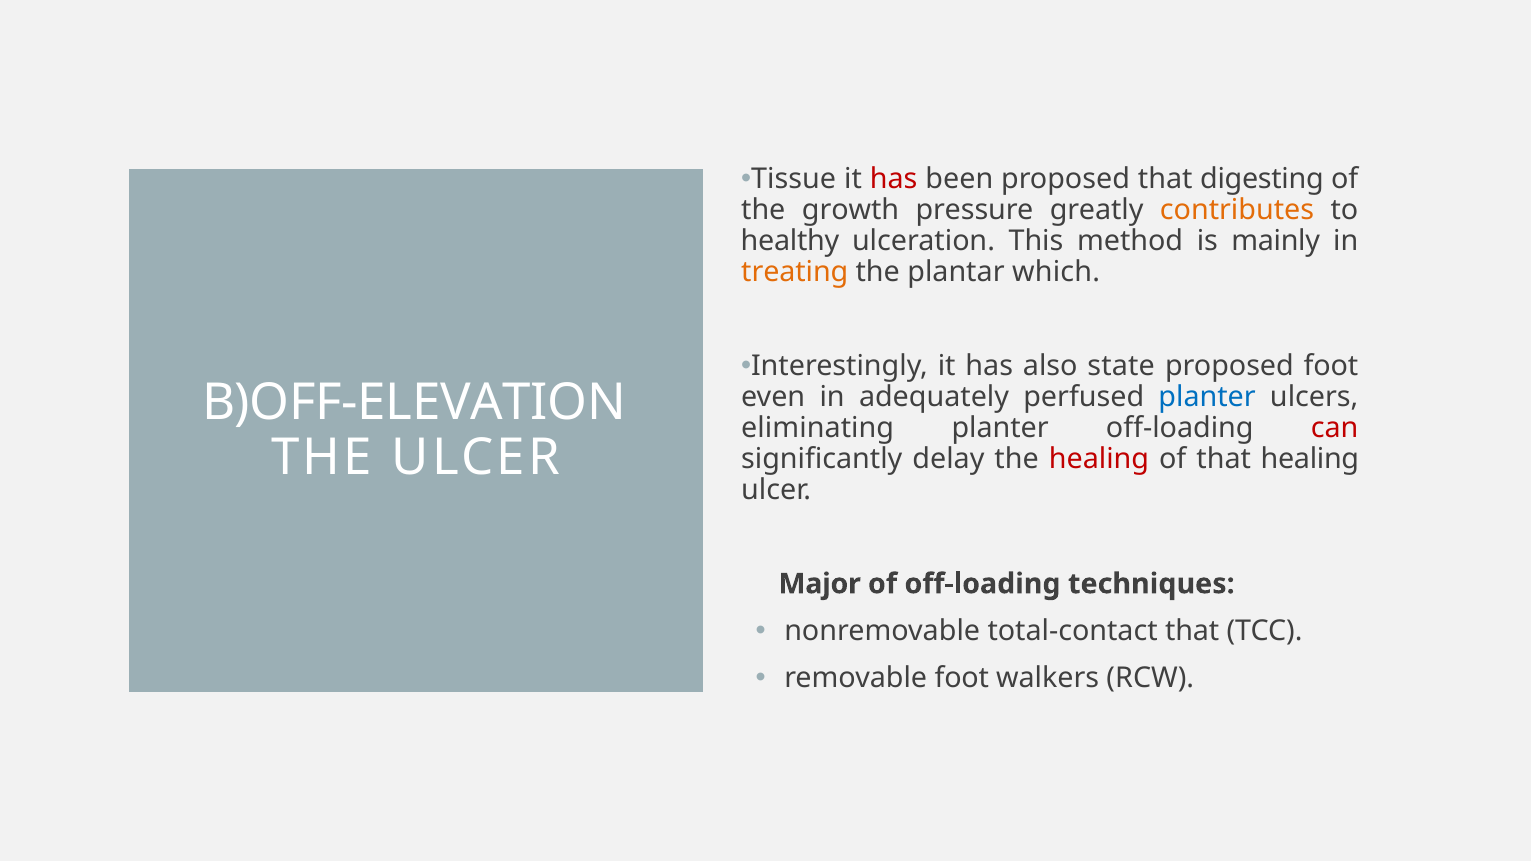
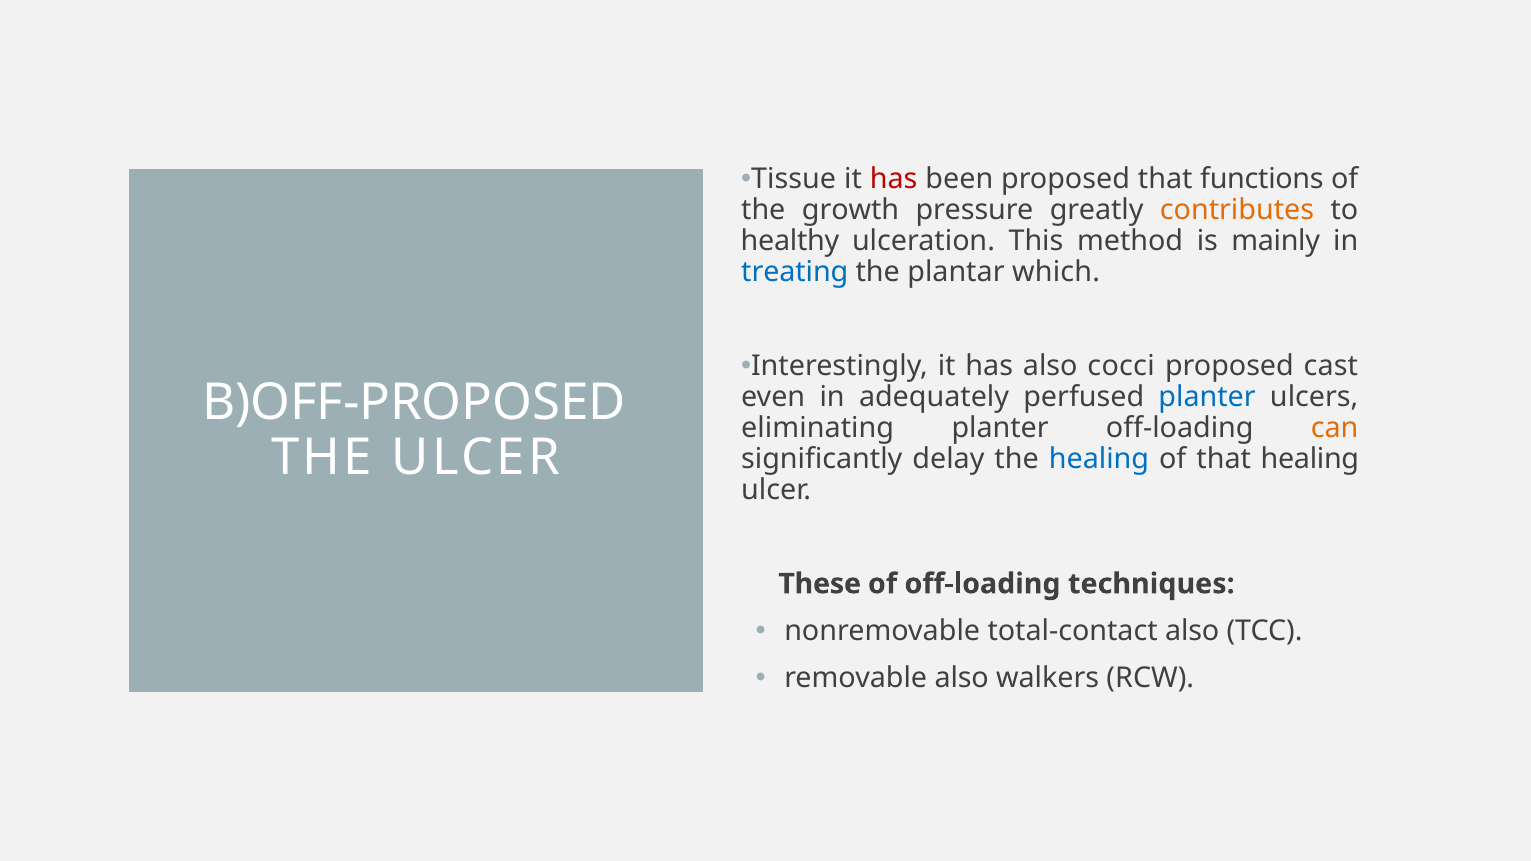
digesting: digesting -> functions (1262, 179)
treating colour: orange -> blue (795, 272)
state: state -> cocci (1121, 366)
proposed foot: foot -> cast (1331, 366)
B)OFF-ELEVATION: B)OFF-ELEVATION -> B)OFF-PROPOSED (414, 403)
can colour: red -> orange (1335, 428)
healing colour: red -> blue (1099, 459)
Major: Major -> These (820, 584)
total-contact that: that -> also (1192, 631)
removable foot: foot -> also (962, 678)
